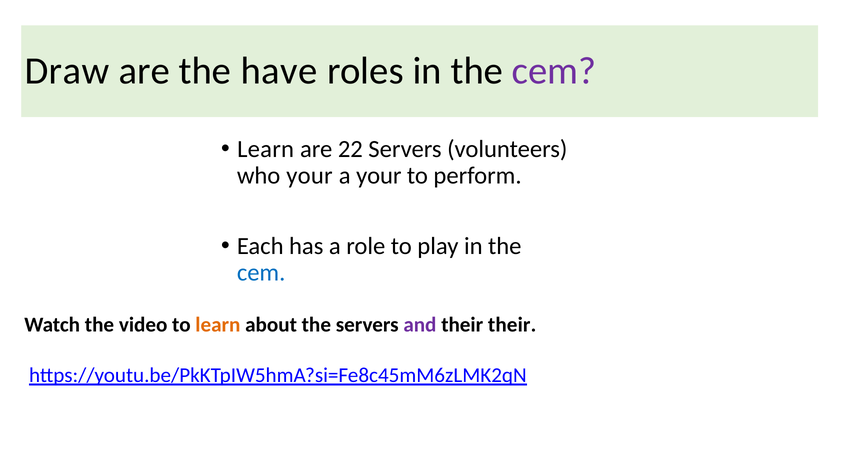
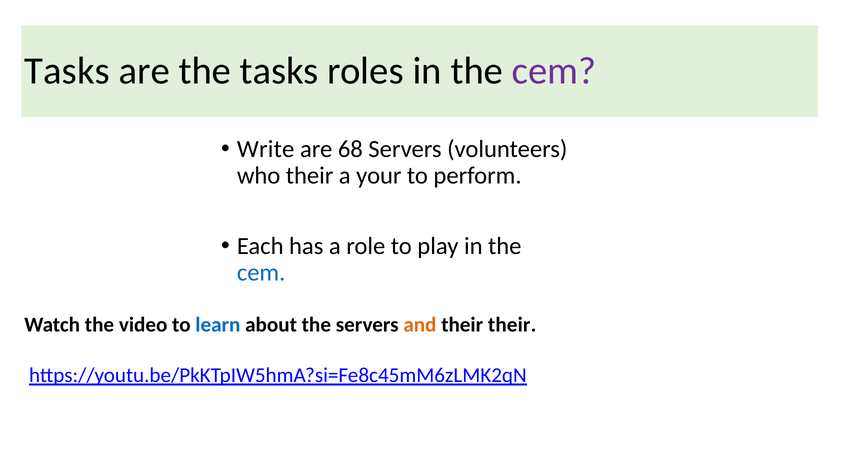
Draw: Draw -> Tasks (67, 71)
the have: have -> tasks (279, 71)
Learn: Learn -> Write (266, 149)
22: 22 -> 68 (350, 149)
who your: your -> their (310, 176)
learn colour: orange -> blue (218, 325)
and colour: purple -> orange (420, 325)
